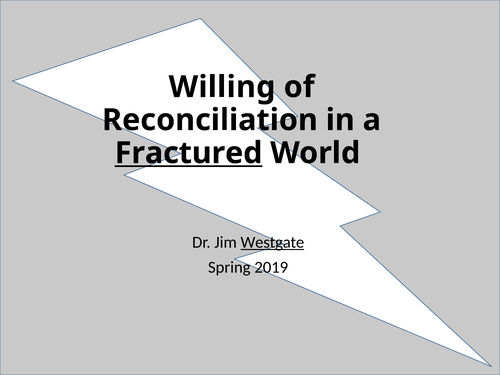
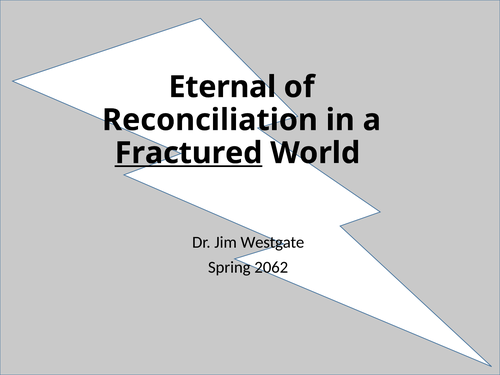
Willing: Willing -> Eternal (222, 87)
Westgate underline: present -> none (272, 242)
2019: 2019 -> 2062 (271, 267)
